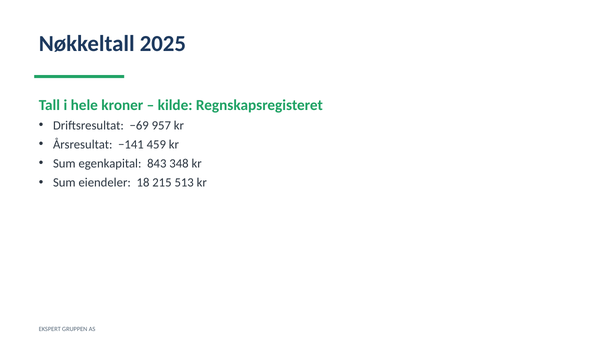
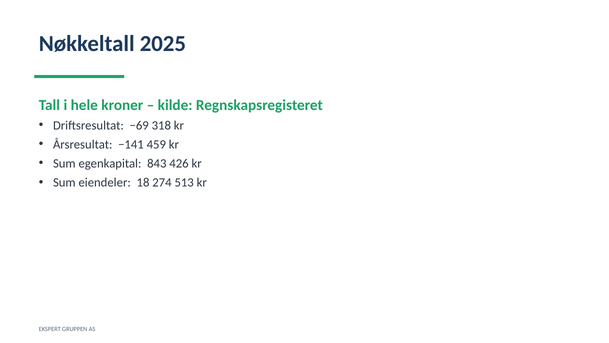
957: 957 -> 318 (161, 125)
348: 348 -> 426 (179, 163)
215: 215 -> 274 (162, 182)
